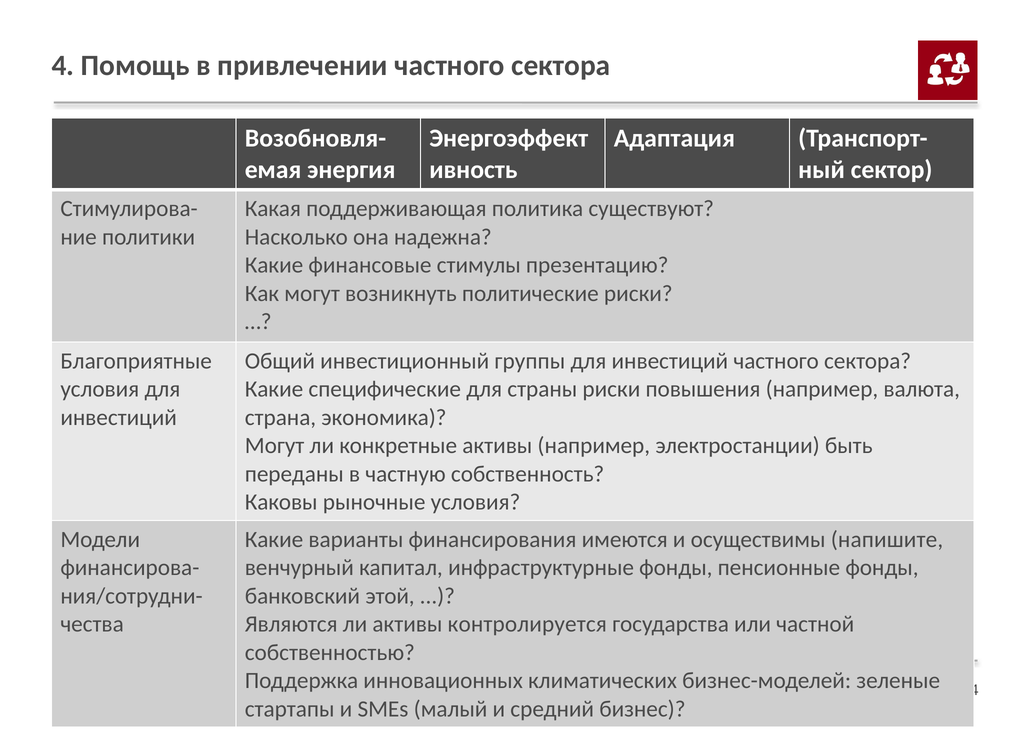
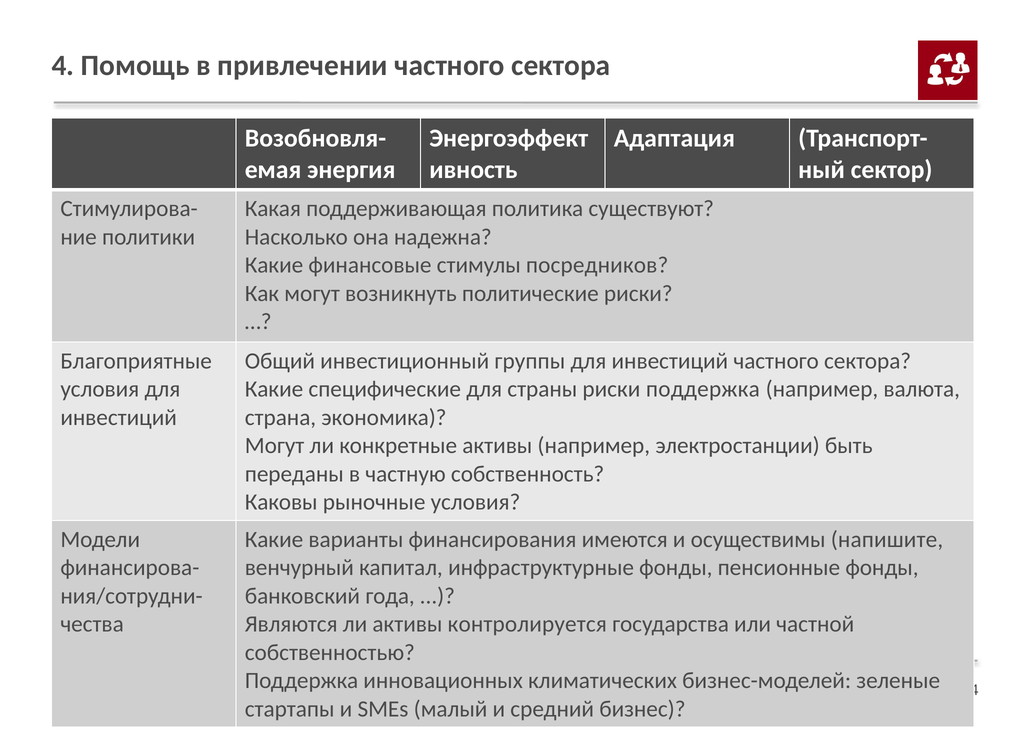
презентацию: презентацию -> посредников (597, 265)
риски повышения: повышения -> поддержка (703, 389)
этой: этой -> года (390, 595)
